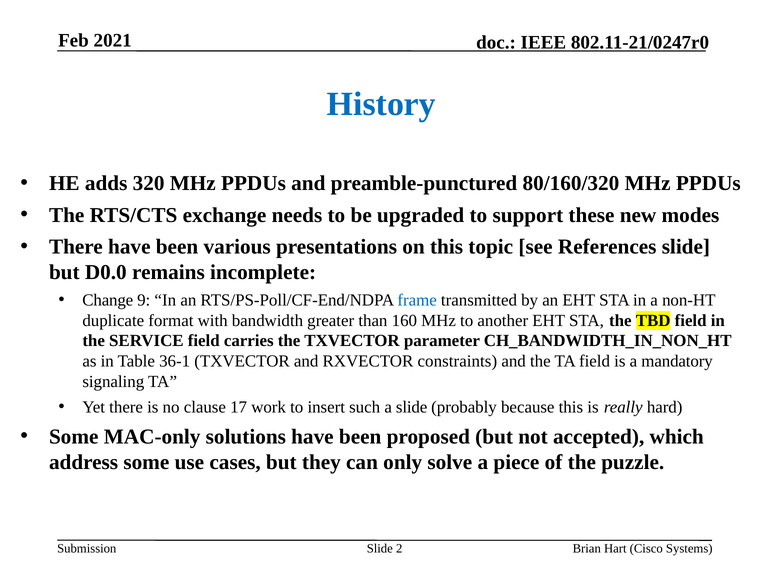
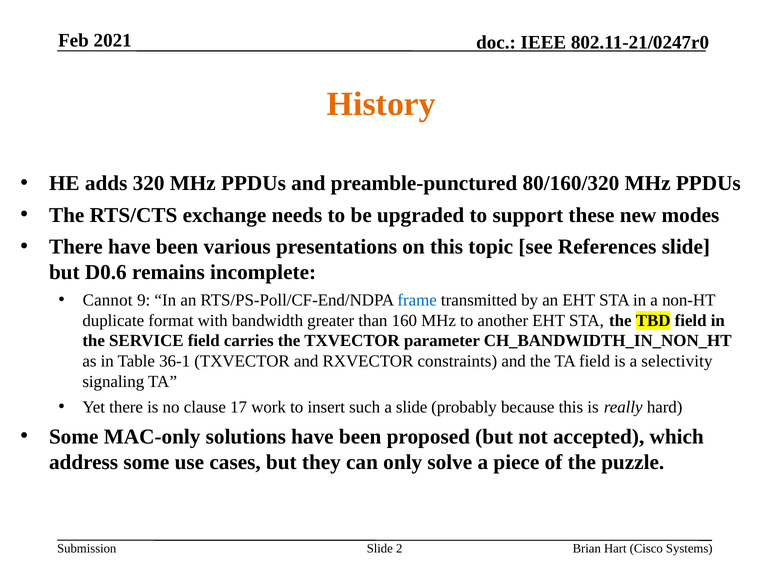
History colour: blue -> orange (381, 104)
D0.0: D0.0 -> D0.6 (106, 272)
Change: Change -> Cannot (108, 300)
mandatory: mandatory -> selectivity (677, 361)
